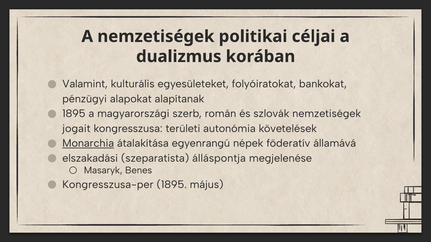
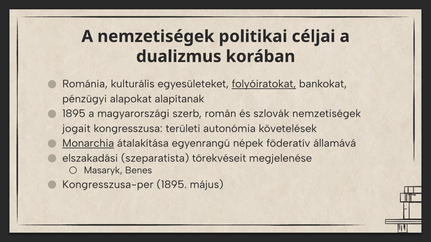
Valamint: Valamint -> Románia (85, 84)
folyóiratokat underline: none -> present (264, 84)
álláspontja: álláspontja -> törekvéseit (219, 159)
